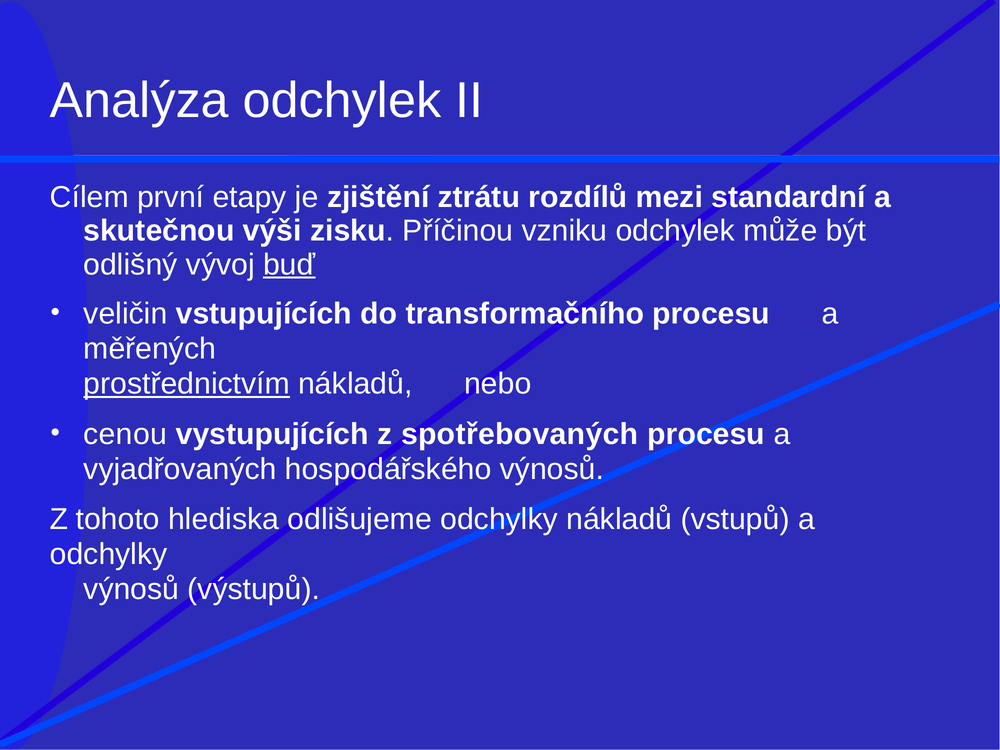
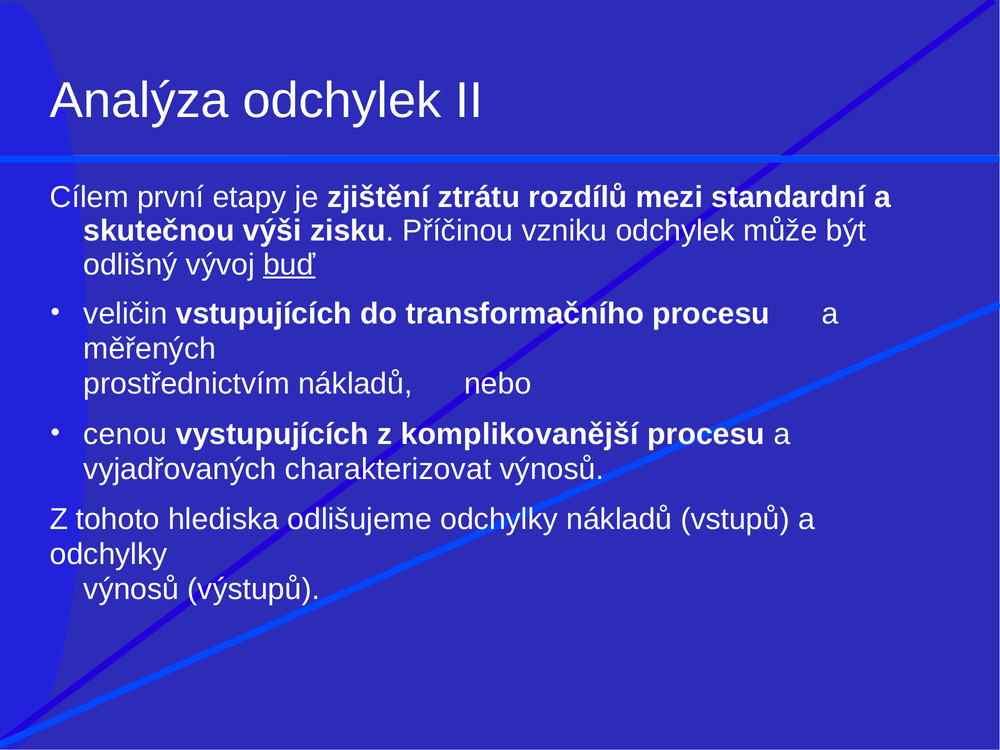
prostřednictvím underline: present -> none (187, 384)
spotřebovaných: spotřebovaných -> komplikovanější (520, 434)
hospodářského: hospodářského -> charakterizovat (388, 469)
